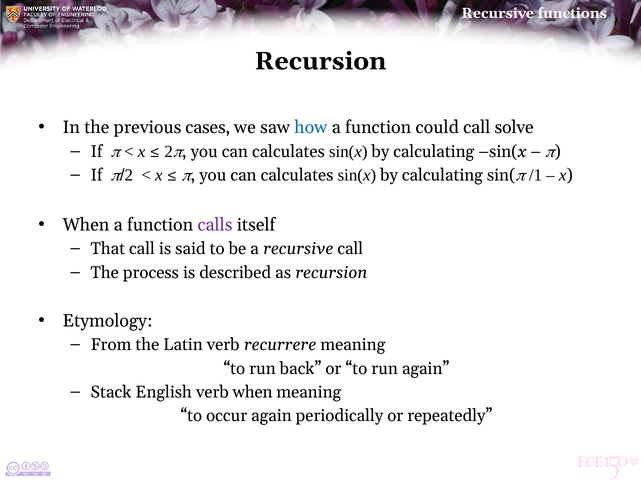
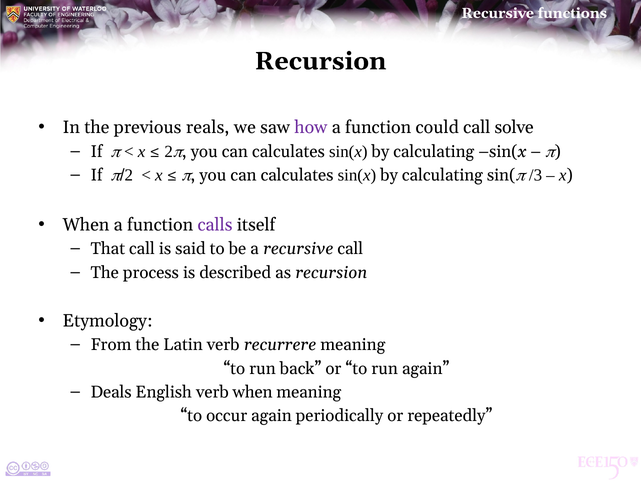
cases: cases -> reals (208, 127)
how colour: blue -> purple (311, 127)
/1: /1 -> /3 (536, 175)
Stack: Stack -> Deals (111, 392)
